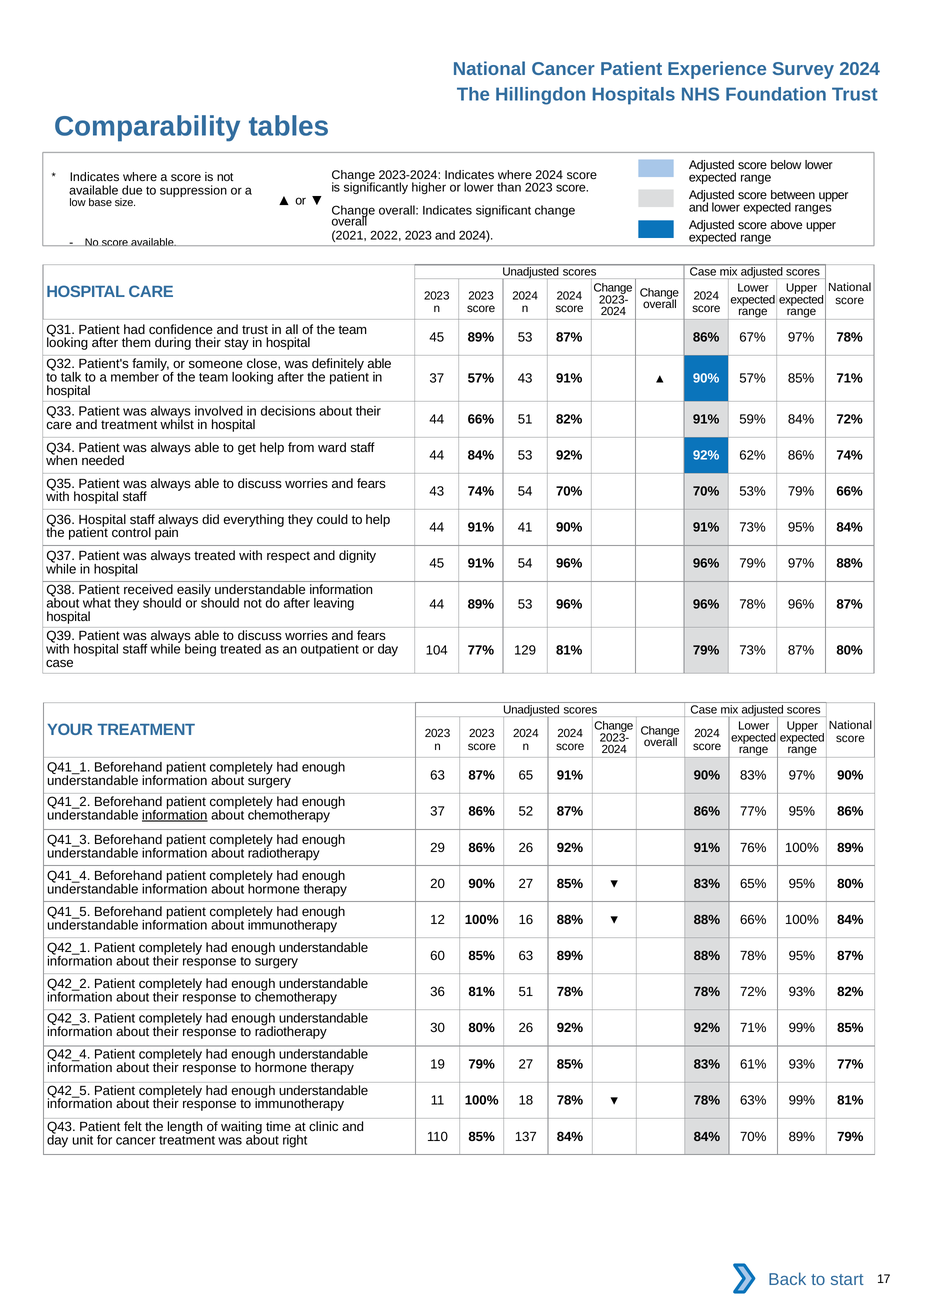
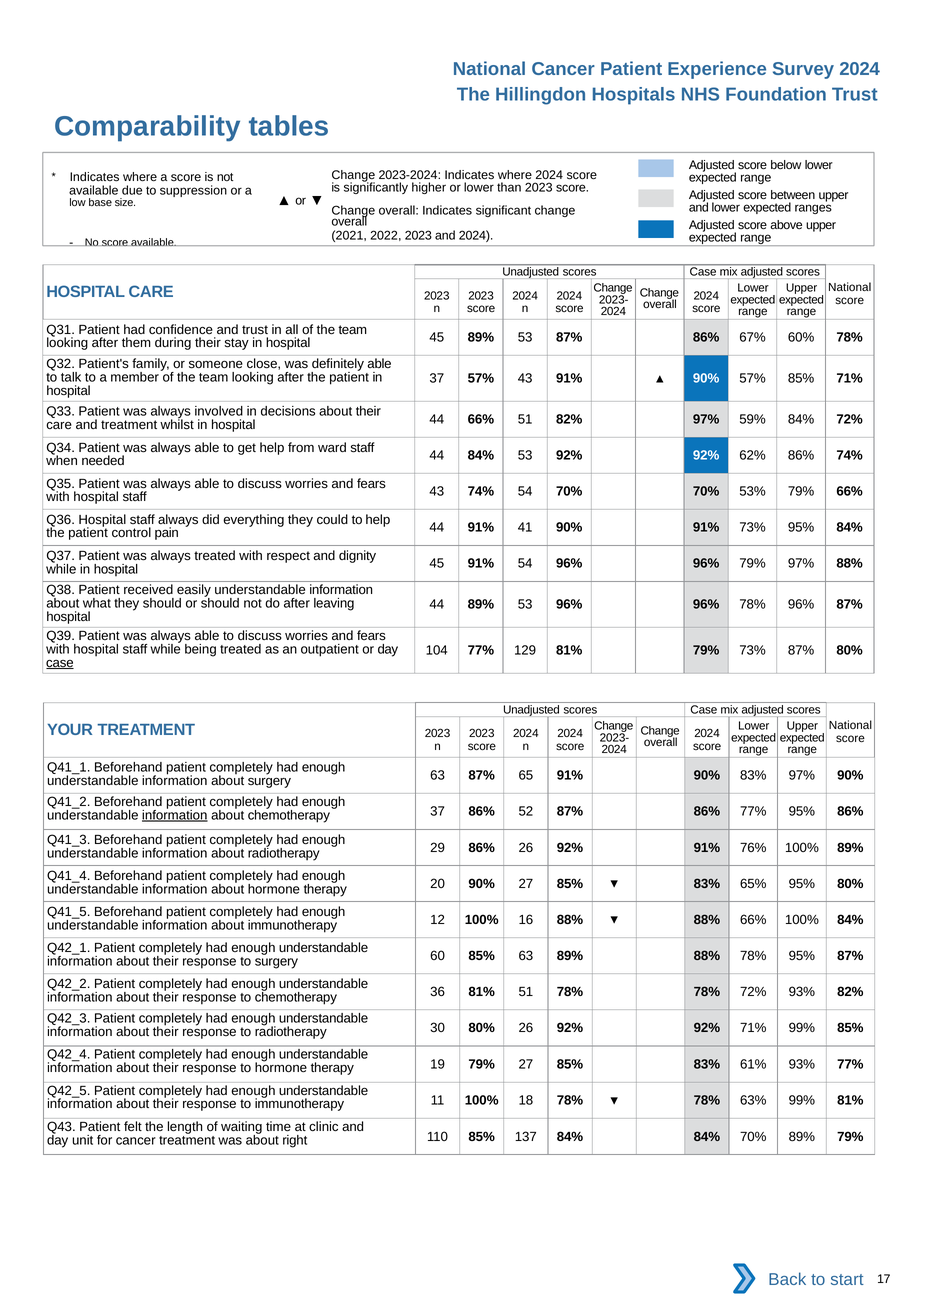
67% 97%: 97% -> 60% (801, 337)
82% 91%: 91% -> 97% (706, 419)
case underline: none -> present (60, 663)
